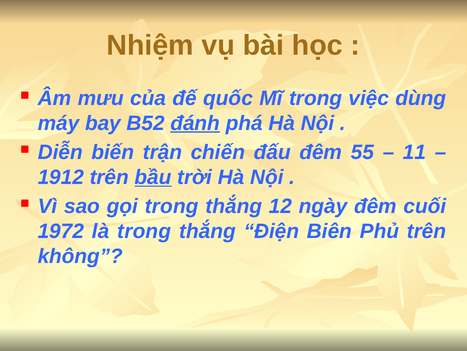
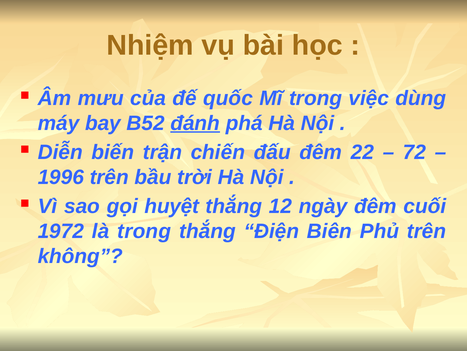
55: 55 -> 22 (362, 152)
11: 11 -> 72 (414, 152)
1912: 1912 -> 1996 (61, 177)
bầu underline: present -> none (153, 177)
gọi trong: trong -> huyệt (172, 206)
